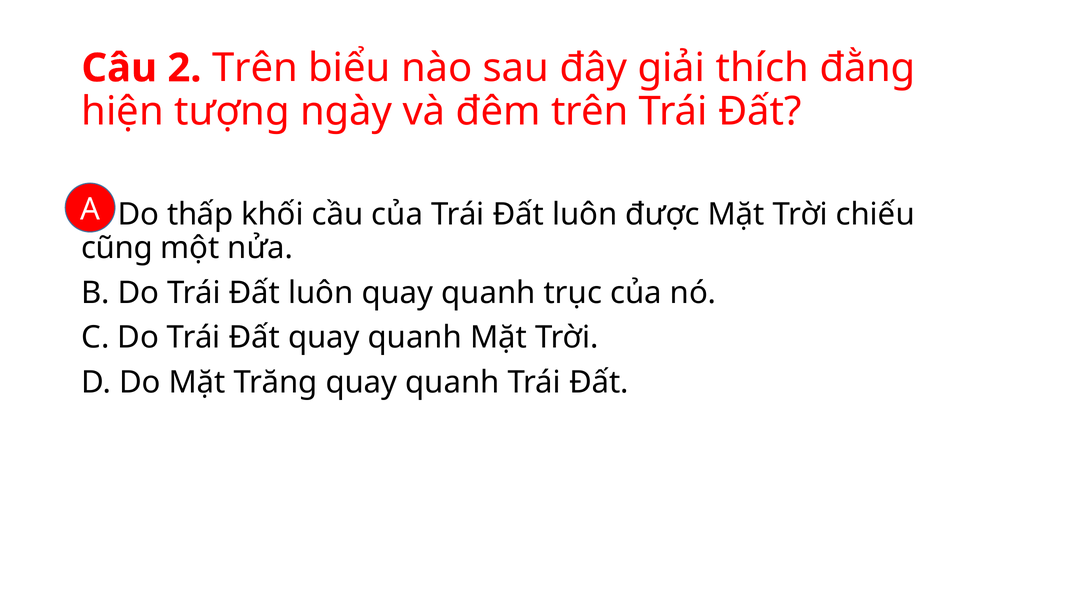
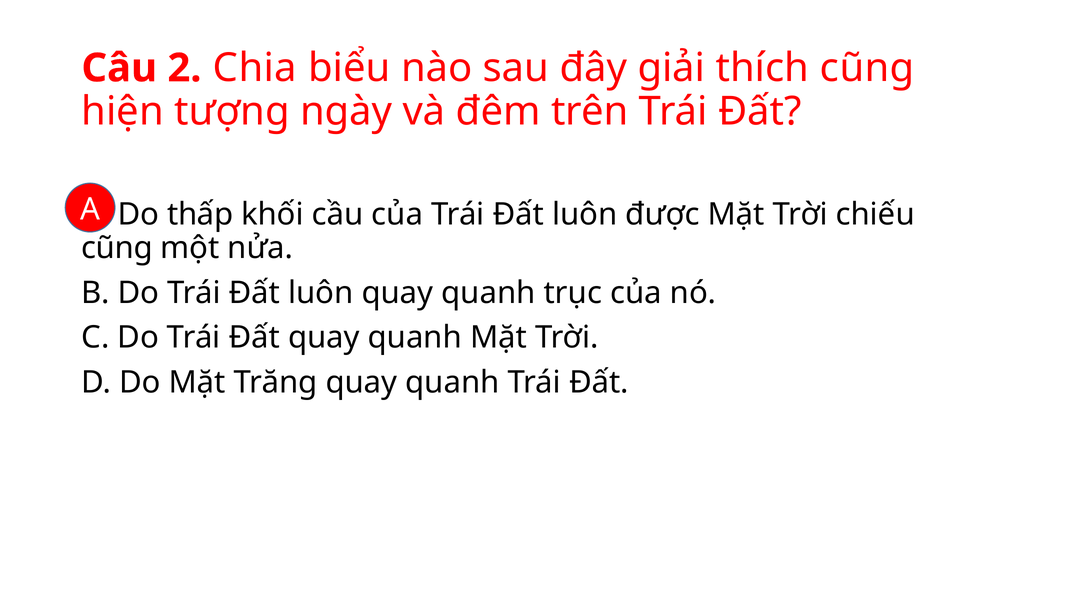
2 Trên: Trên -> Chia (255, 68)
thích đằng: đằng -> cũng (867, 68)
